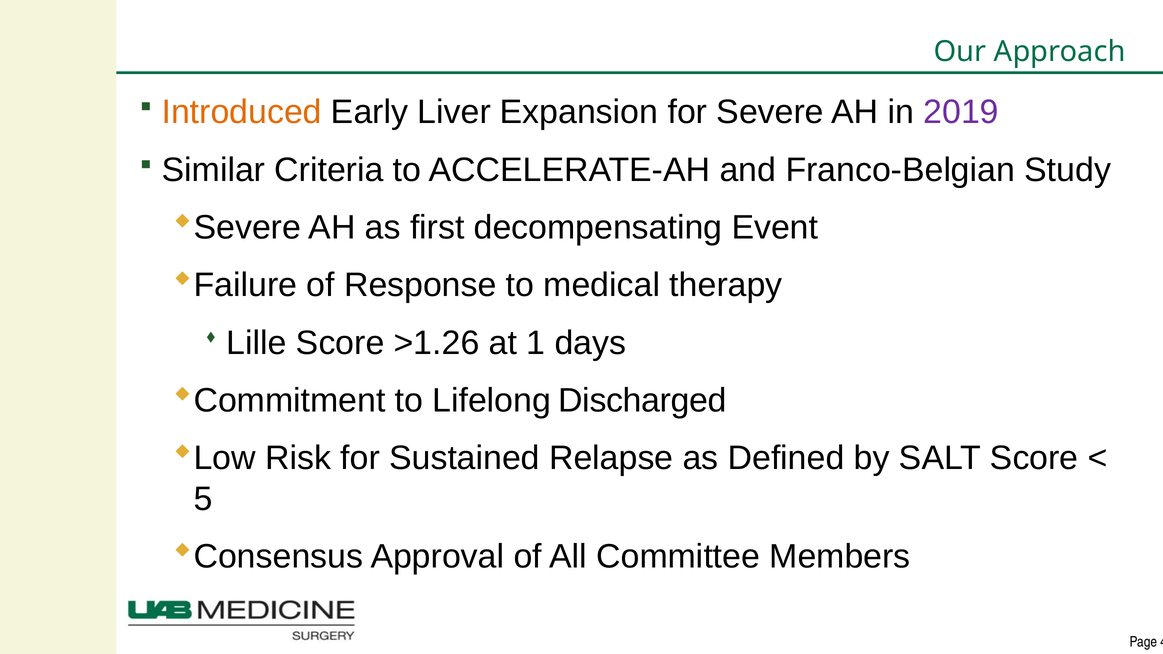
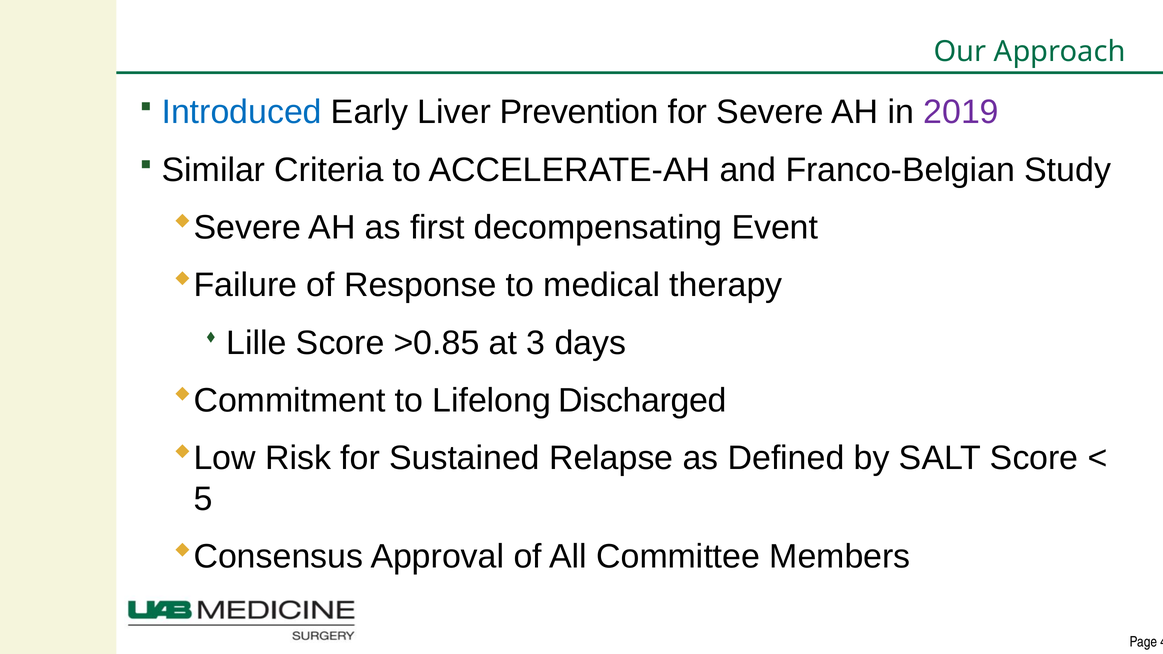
Introduced colour: orange -> blue (242, 112)
Expansion: Expansion -> Prevention (579, 112)
>1.26: >1.26 -> >0.85 (437, 343)
1: 1 -> 3 (536, 343)
